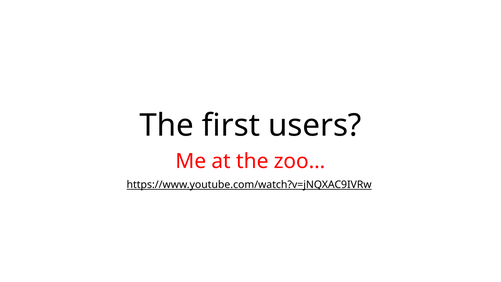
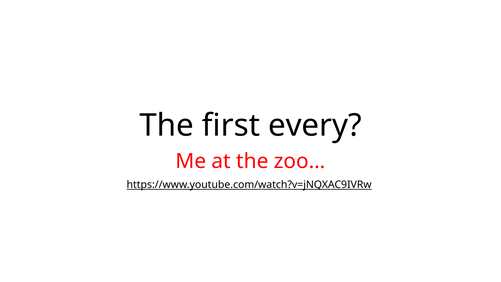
users: users -> every (315, 125)
